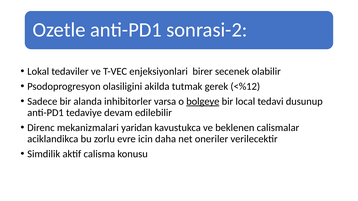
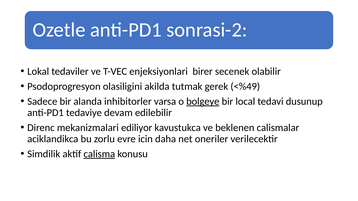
<%12: <%12 -> <%49 (245, 87)
yaridan: yaridan -> ediliyor (137, 128)
calisma underline: none -> present (99, 154)
